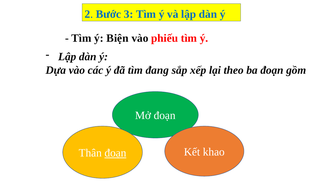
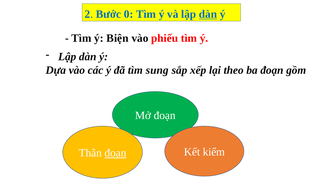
3: 3 -> 0 (129, 14)
dàn underline: none -> present (208, 14)
đang: đang -> sung (157, 70)
khao: khao -> kiểm (214, 152)
